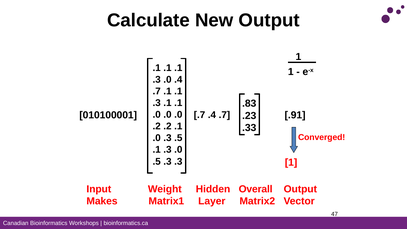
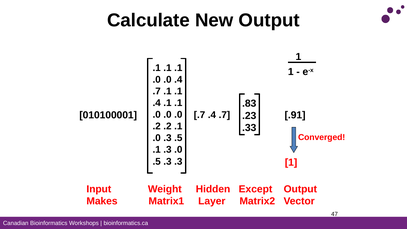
.3: .3 -> .0 (157, 80)
.3: .3 -> .4 (157, 103)
Overall: Overall -> Except (256, 189)
